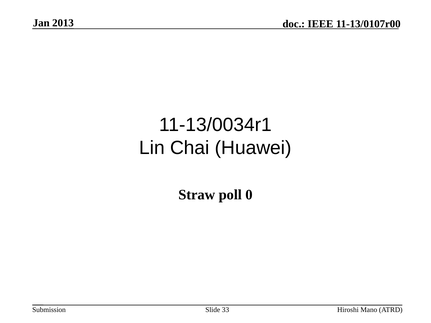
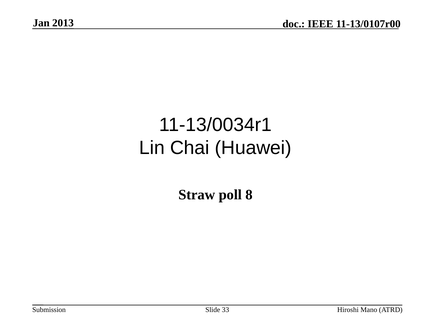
0: 0 -> 8 (249, 195)
